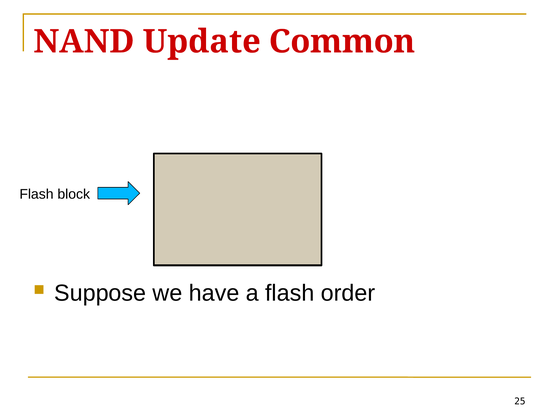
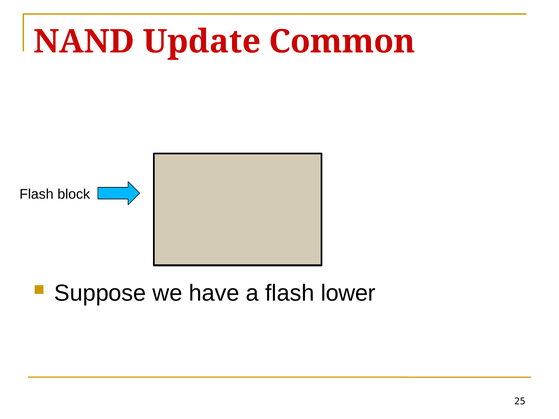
order: order -> lower (348, 293)
